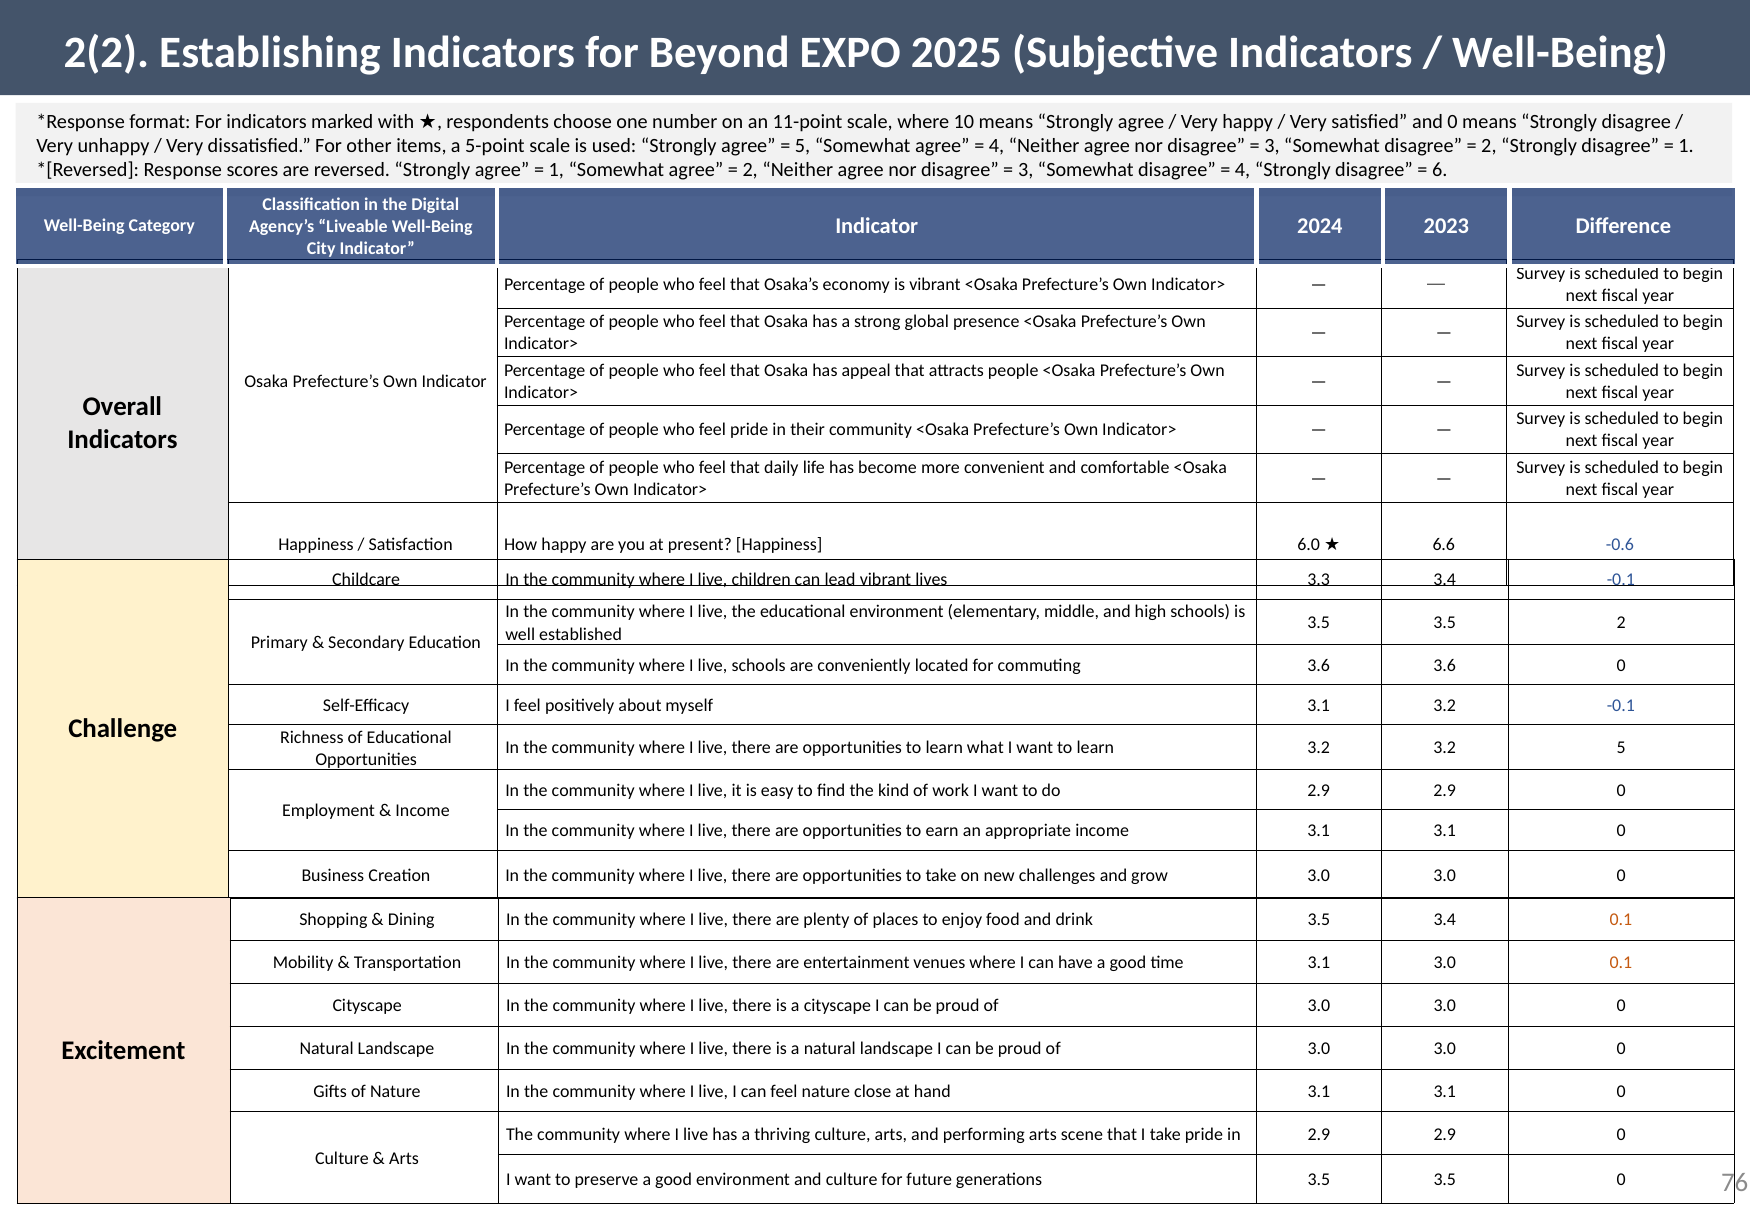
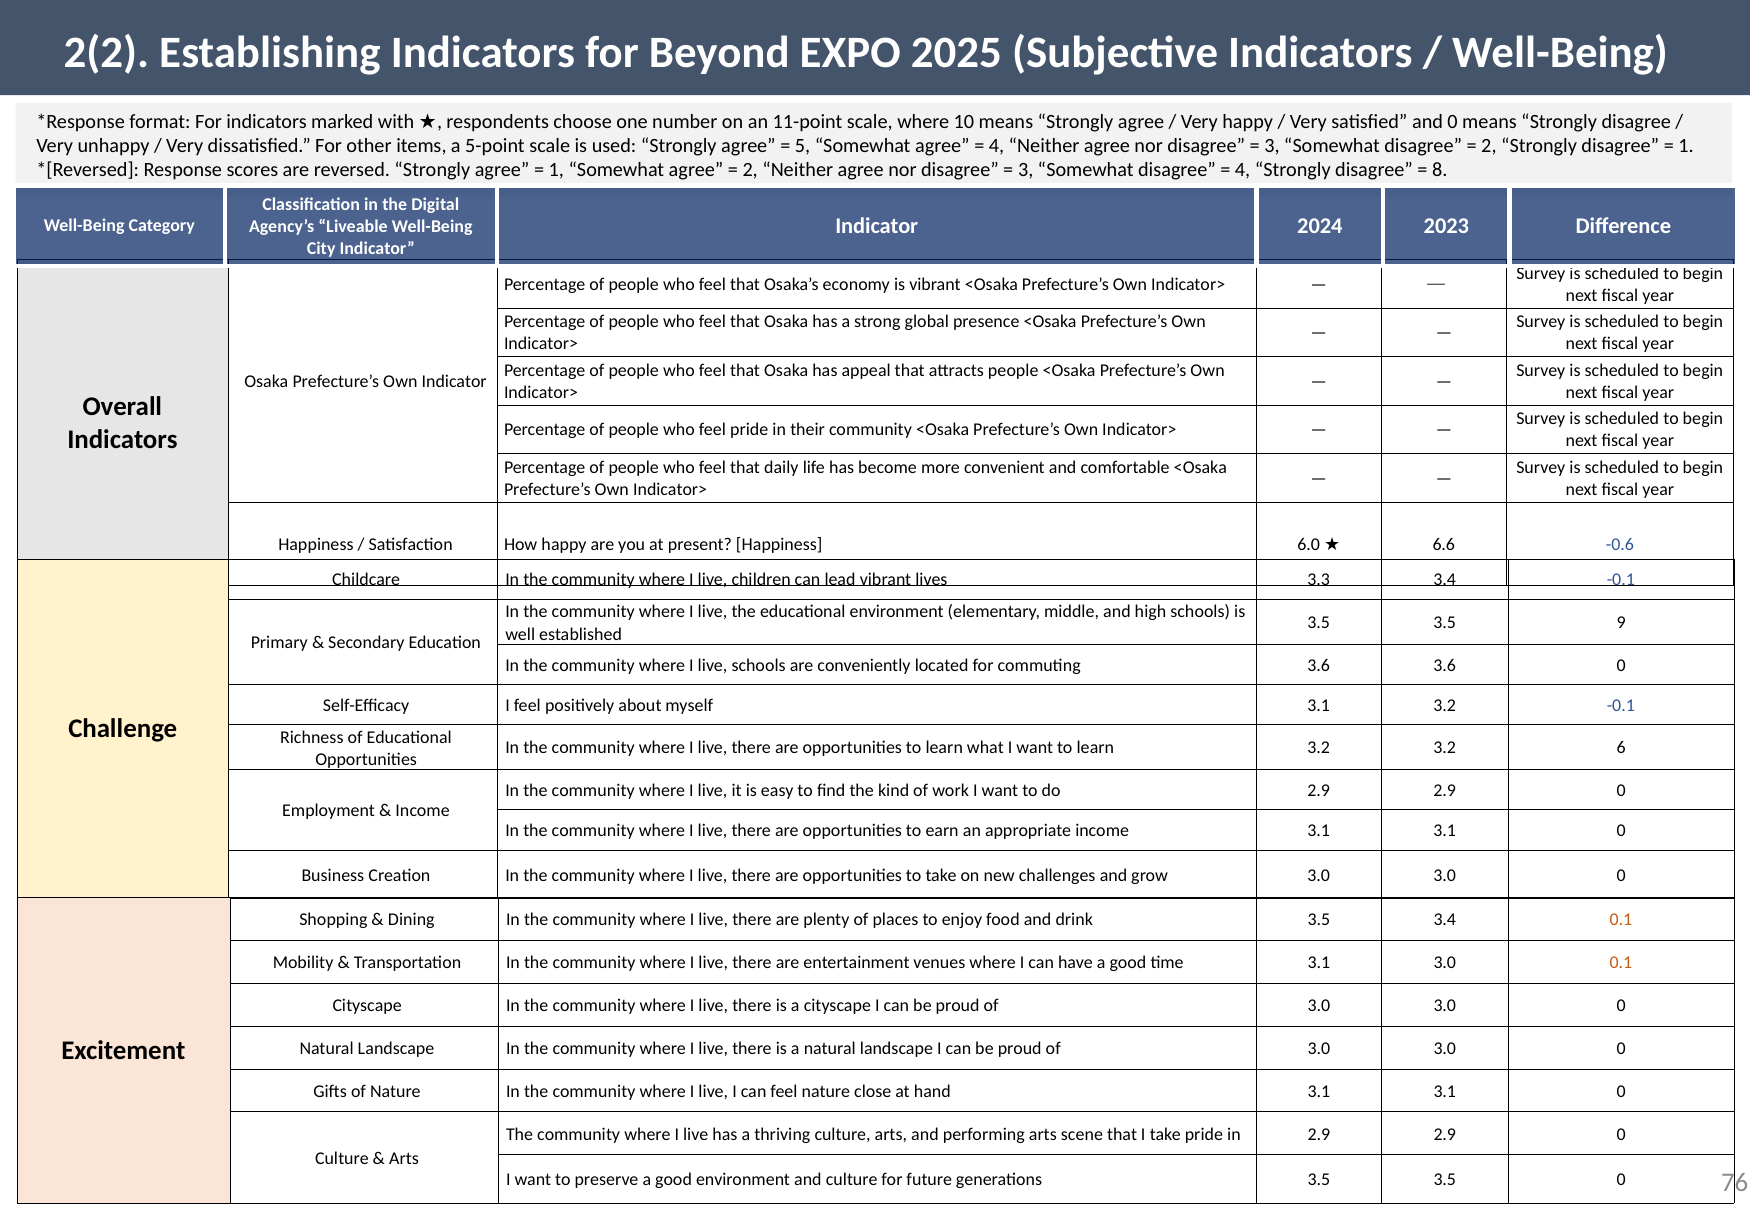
6: 6 -> 8 (1440, 170)
3.5 2: 2 -> 9 (1621, 623)
3.2 5: 5 -> 6 (1621, 748)
